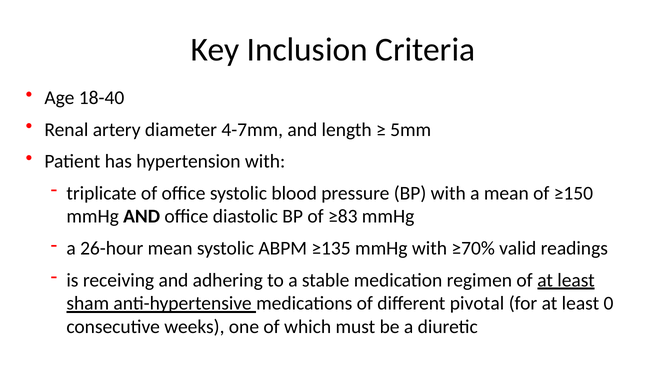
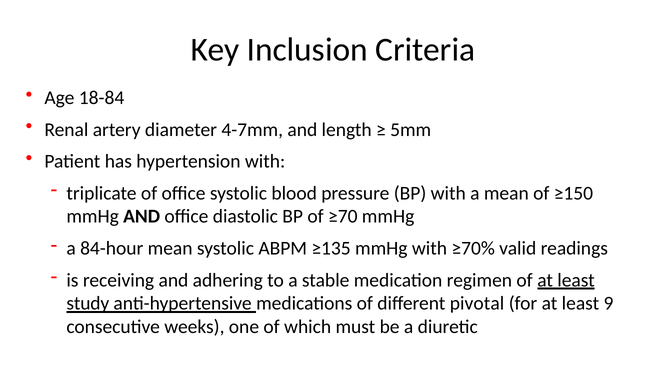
18-40: 18-40 -> 18-84 (102, 98)
≥83: ≥83 -> ≥70 (343, 217)
26-hour: 26-hour -> 84-hour (112, 249)
sham: sham -> study (88, 304)
0: 0 -> 9 (609, 304)
